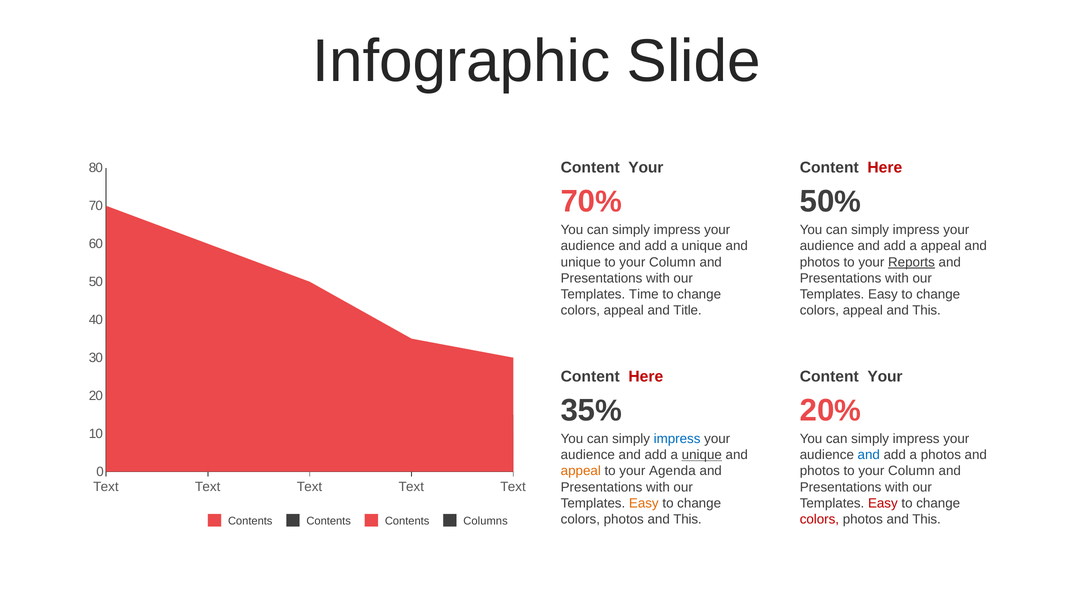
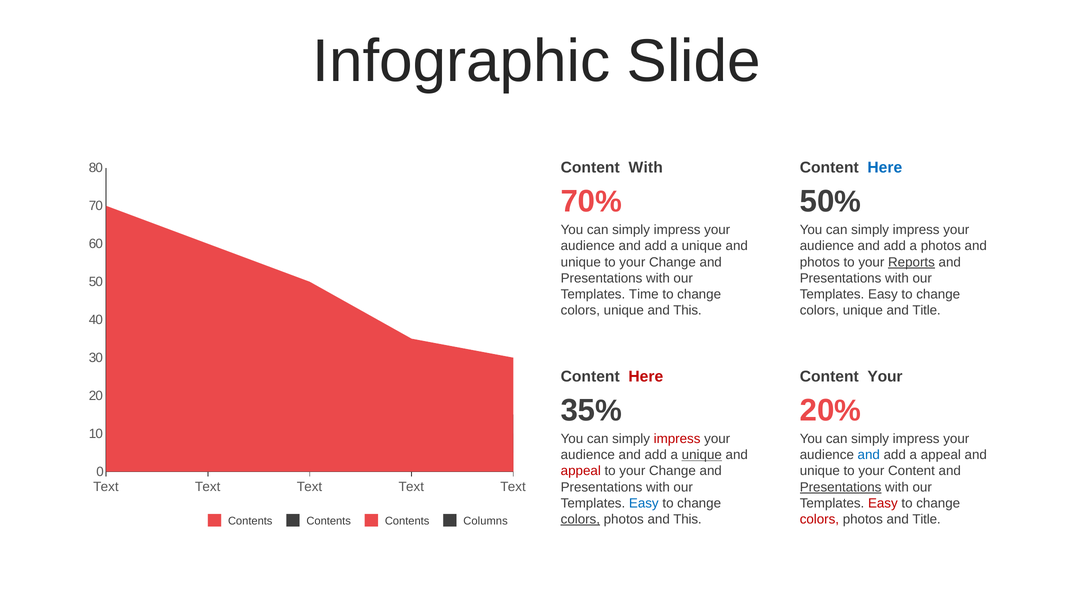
Your: Your -> With (646, 168)
Here colour: red -> blue (885, 168)
a appeal: appeal -> photos (941, 246)
Column: Column -> Change (672, 262)
appeal: appeal -> unique (624, 310)
Title: Title -> This (687, 310)
appeal: appeal -> unique (863, 310)
This: This -> Title (927, 310)
impress colour: blue -> red (677, 439)
a photos: photos -> appeal (941, 455)
appeal colour: orange -> red (581, 471)
Agenda: Agenda -> Change (672, 471)
photos: photos -> unique (820, 471)
Column: Column -> Content (911, 471)
Presentations underline: none -> present (841, 487)
Easy colour: orange -> blue (644, 503)
colors underline: none -> present (580, 519)
This: This -> Title (927, 519)
